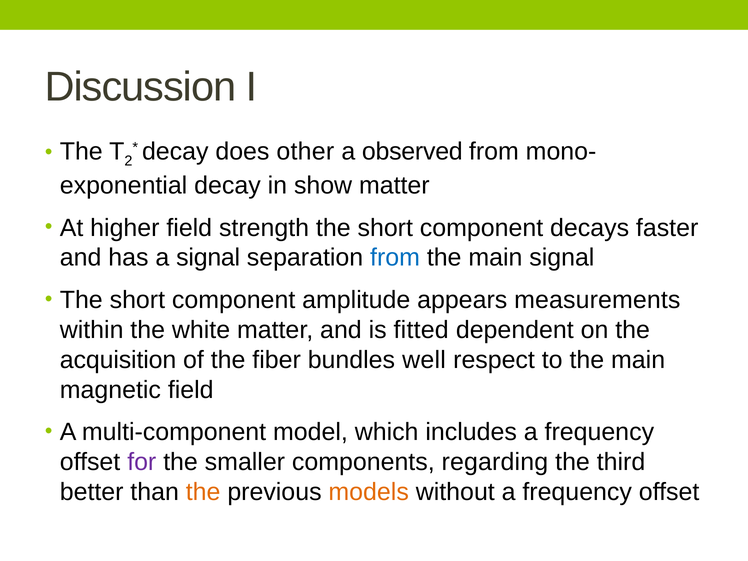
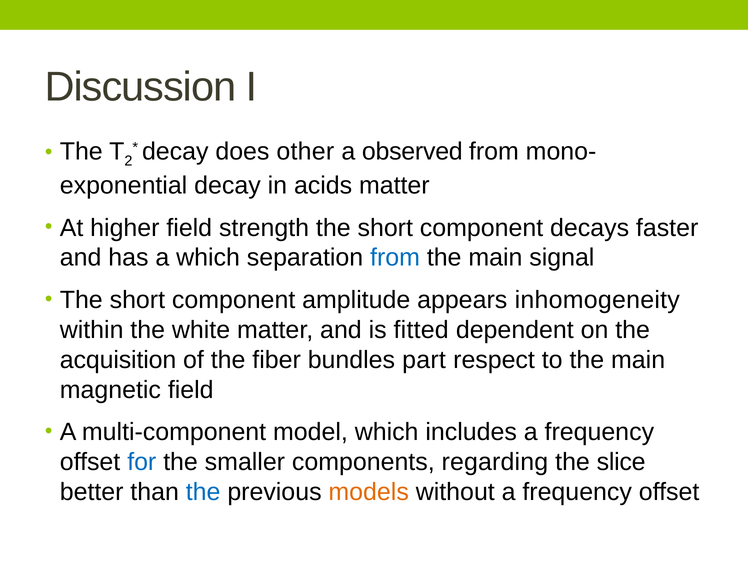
show: show -> acids (323, 185)
a signal: signal -> which (208, 258)
measurements: measurements -> inhomogeneity (597, 300)
well: well -> part (424, 360)
for colour: purple -> blue (142, 462)
third: third -> slice (621, 462)
the colour: orange -> blue (203, 492)
